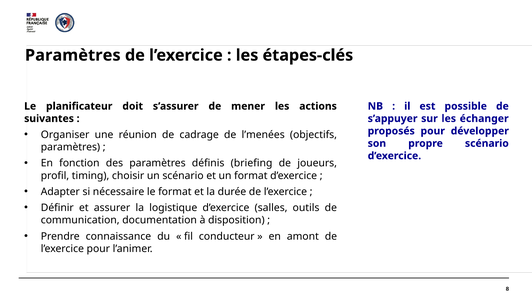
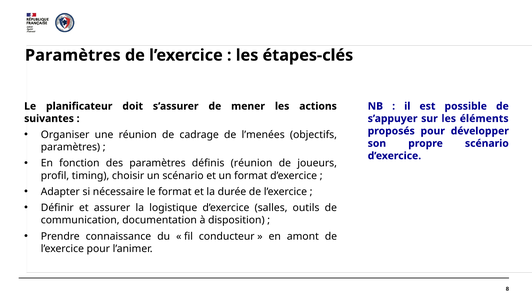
échanger: échanger -> éléments (484, 119)
définis briefing: briefing -> réunion (252, 163)
